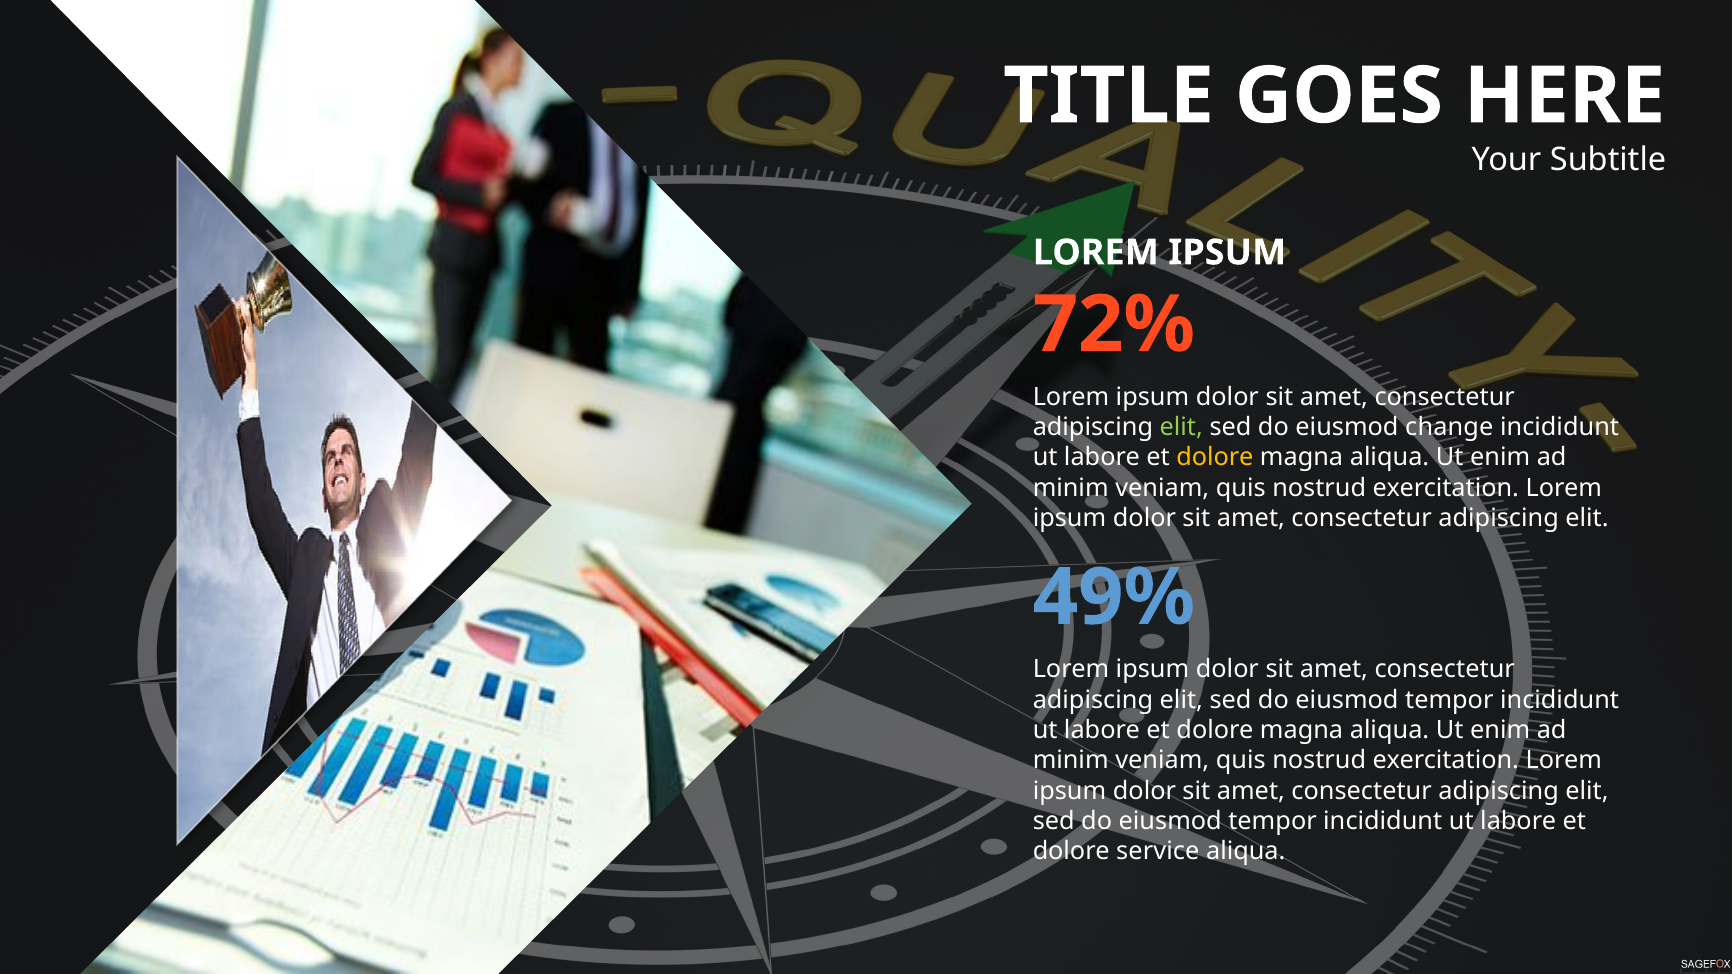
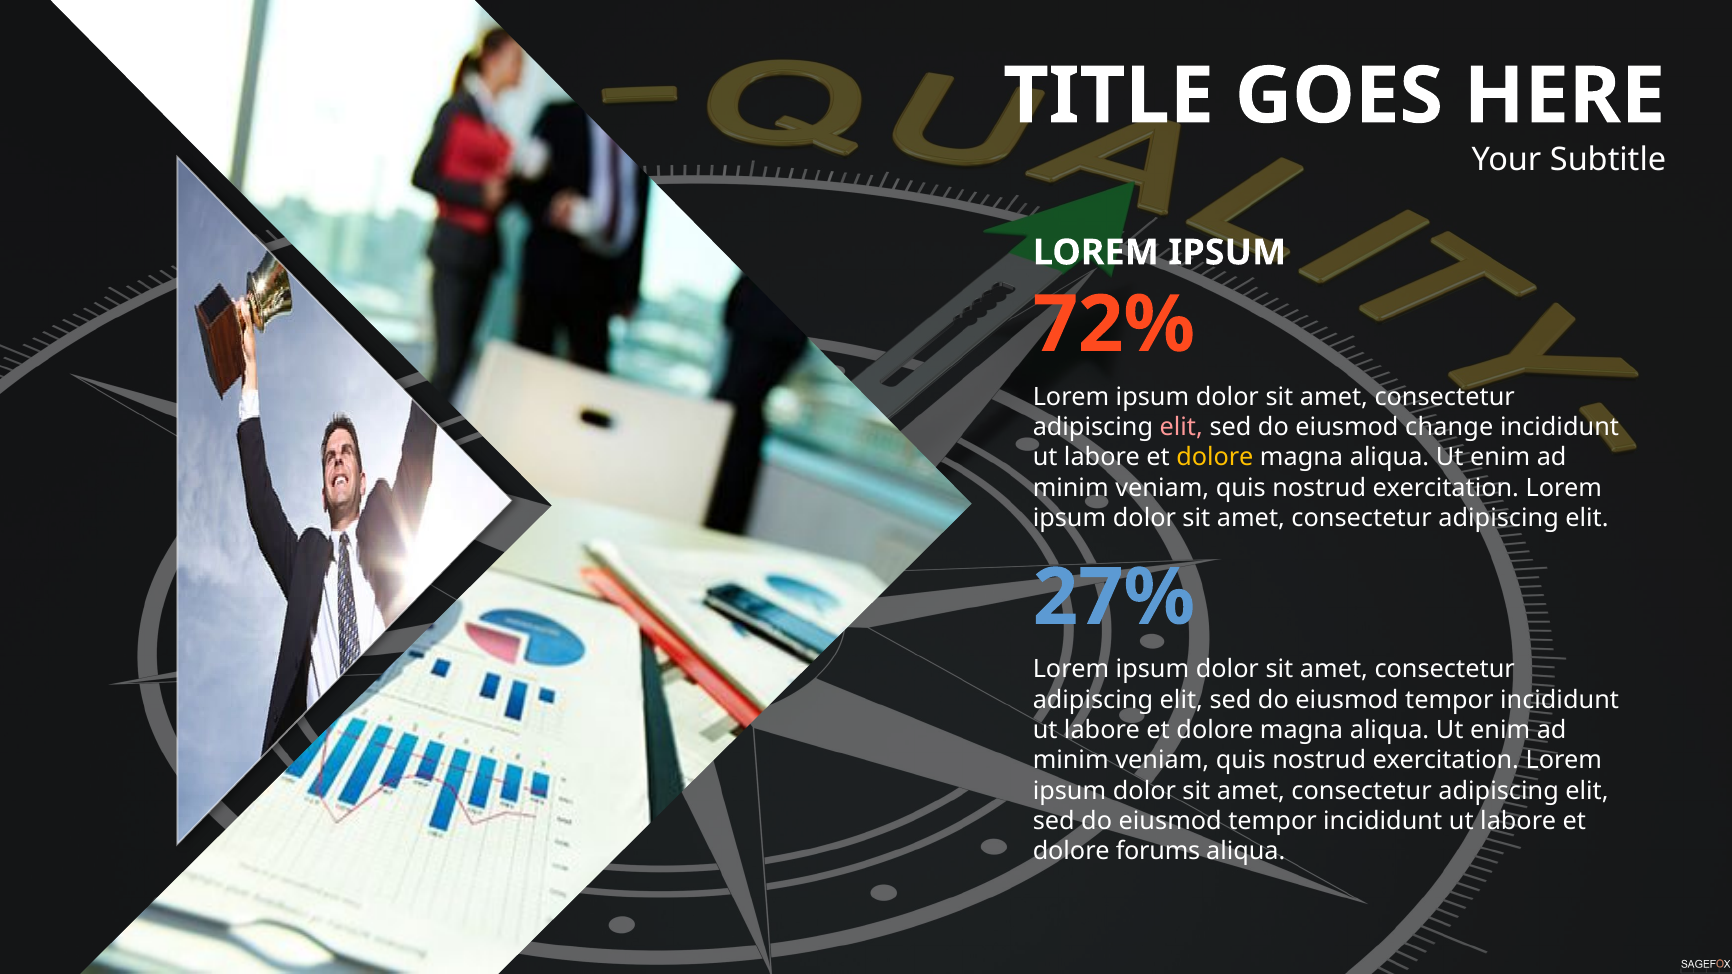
elit colour: light green -> pink (1181, 427)
49%: 49% -> 27% (1114, 598)
service: service -> forums (1158, 852)
